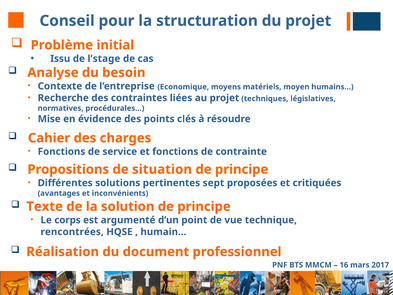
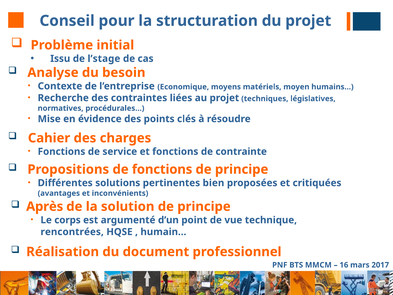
de situation: situation -> fonctions (162, 169)
sept: sept -> bien (213, 183)
Texte: Texte -> Après (45, 206)
